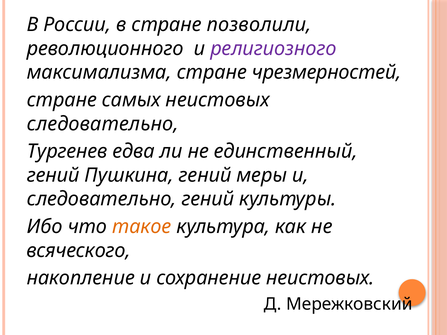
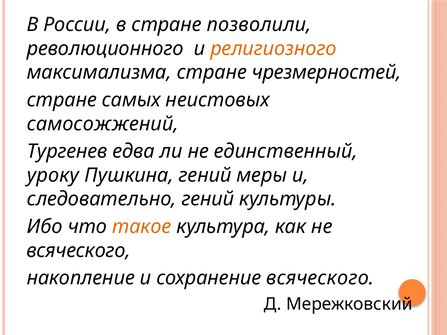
религиозного colour: purple -> orange (273, 49)
следовательно: следовательно -> самосожжений (103, 124)
гений: гений -> уроку (53, 175)
сохранение неистовых: неистовых -> всяческого (320, 278)
